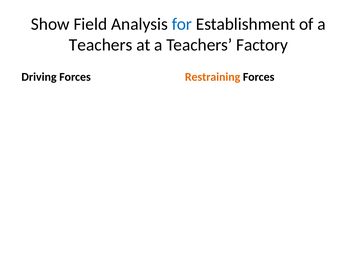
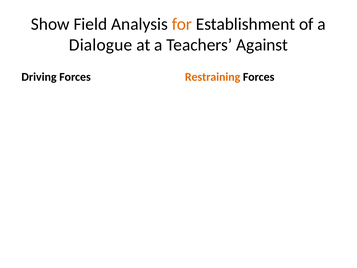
for colour: blue -> orange (182, 24)
Teachers: Teachers -> Dialogue (101, 45)
Factory: Factory -> Against (262, 45)
